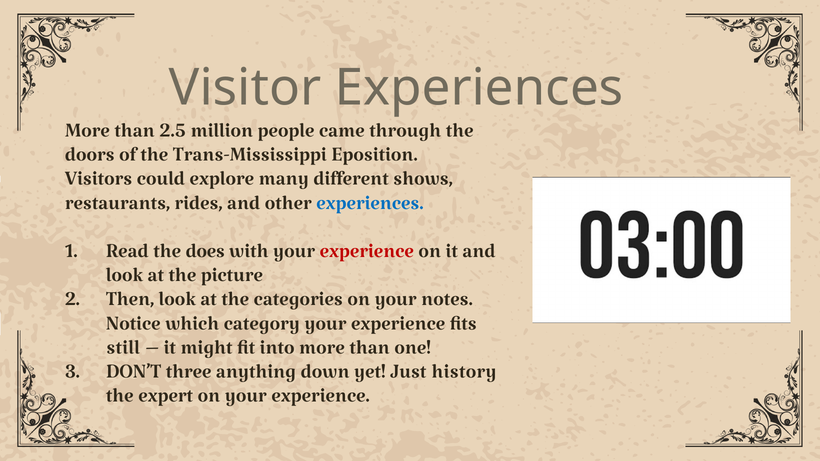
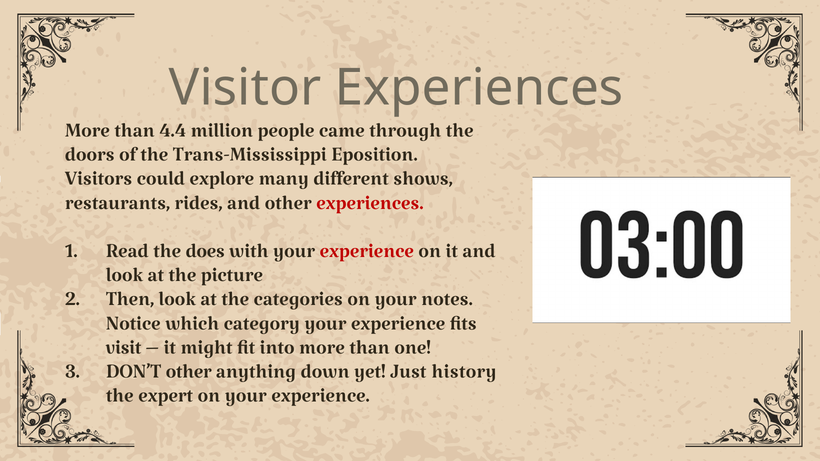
2.5: 2.5 -> 4.4 (173, 128)
experiences colour: blue -> red (370, 200)
still: still -> visit (123, 345)
DON’T three: three -> other (189, 369)
